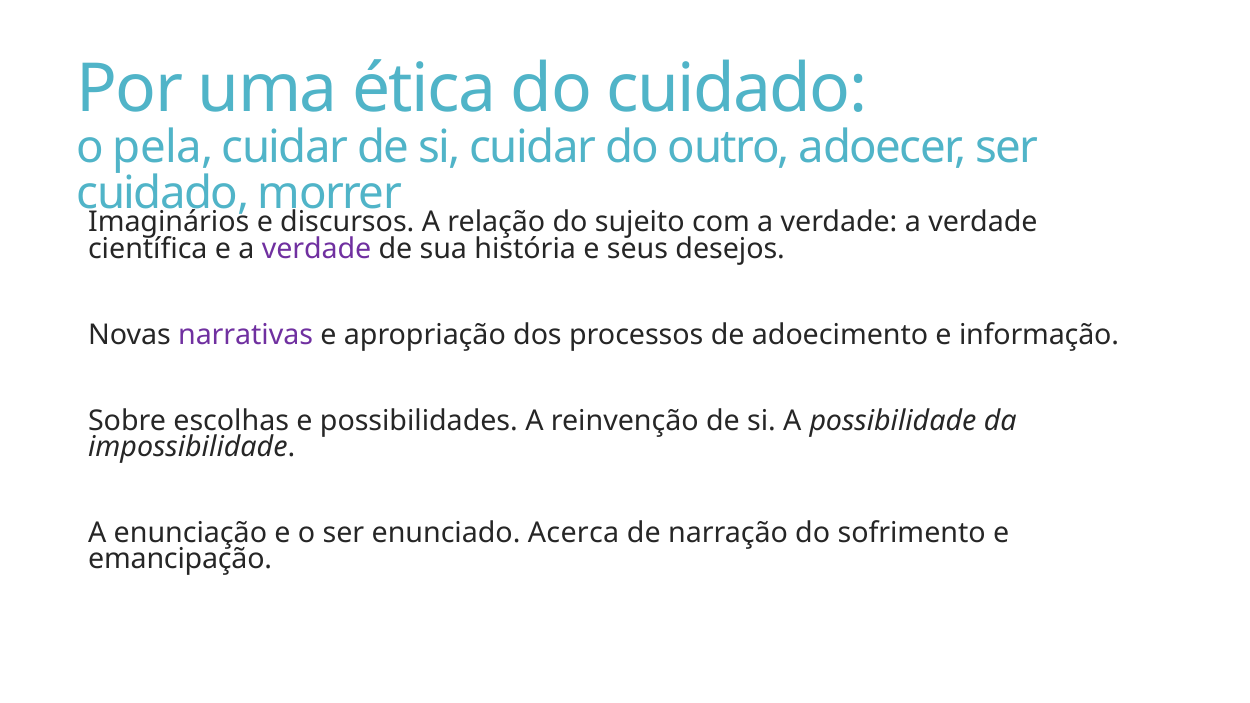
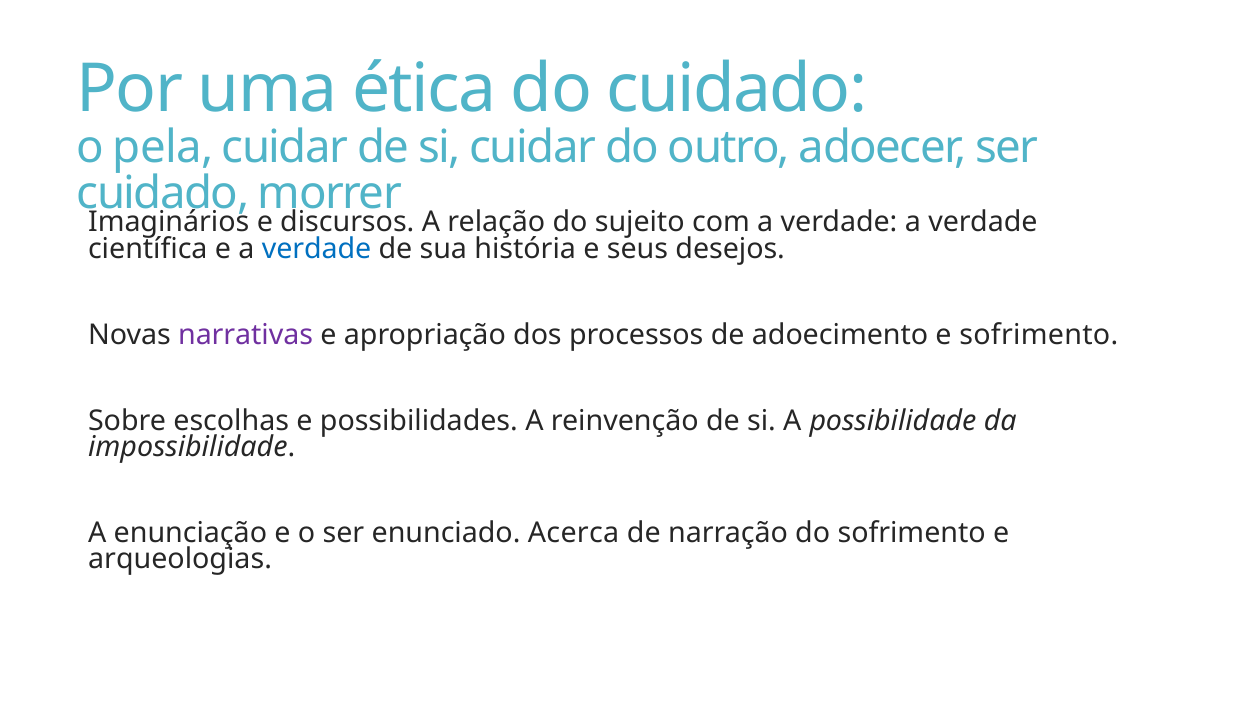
verdade colour: purple -> blue (317, 249)
e informação: informação -> sofrimento (1039, 335)
emancipação: emancipação -> arqueologias (180, 559)
